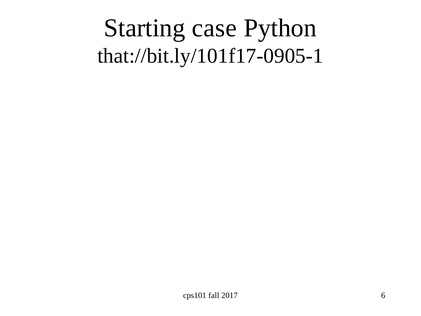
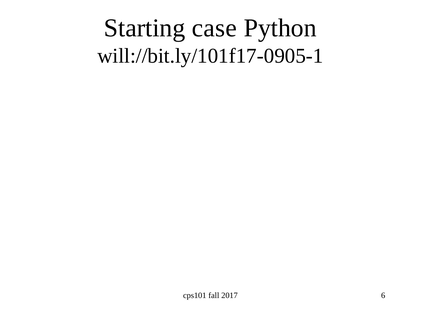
that://bit.ly/101f17-0905-1: that://bit.ly/101f17-0905-1 -> will://bit.ly/101f17-0905-1 (210, 56)
